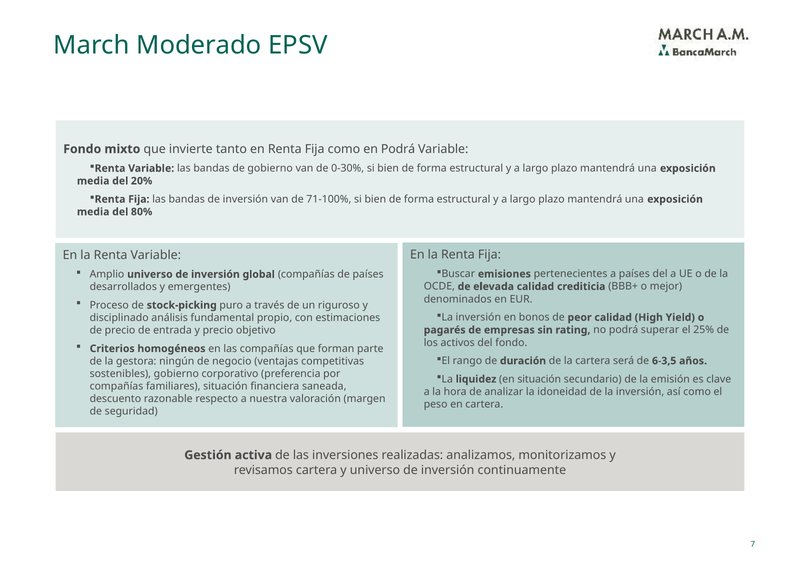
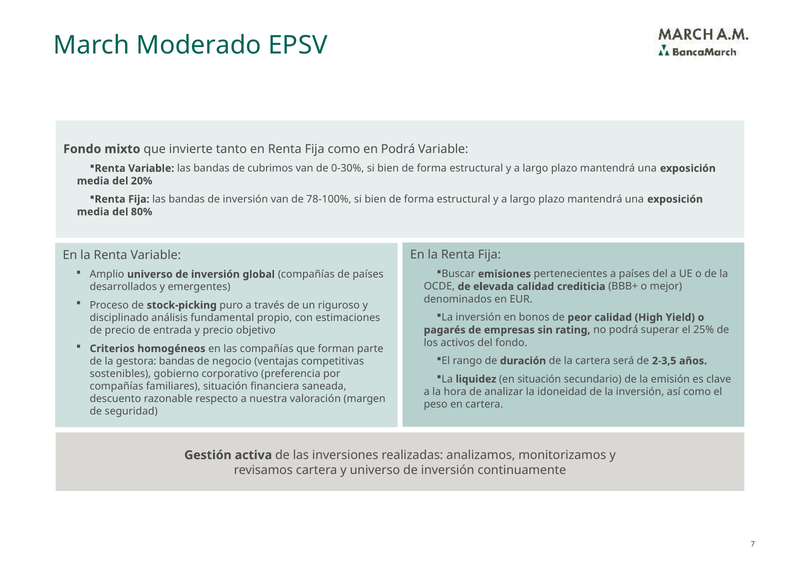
de gobierno: gobierno -> cubrimos (270, 168)
71-100%: 71-100% -> 78-100% (329, 199)
6-3,5: 6-3,5 -> 2-3,5 (664, 361)
gestora ningún: ningún -> bandas (177, 362)
